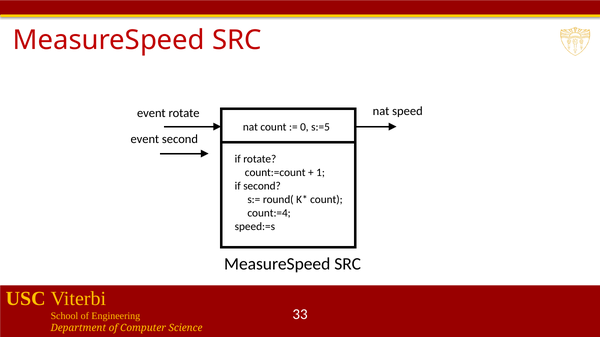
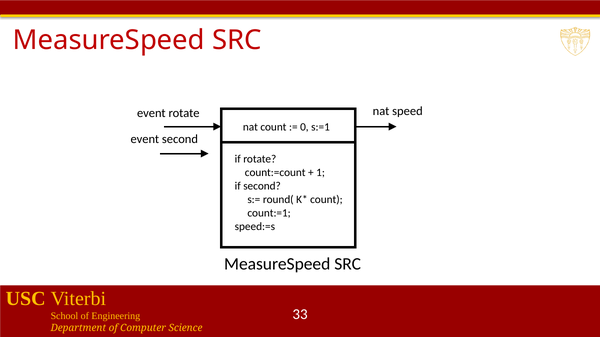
s:=5: s:=5 -> s:=1 (321, 127)
count:=4: count:=4 -> count:=1 (269, 213)
